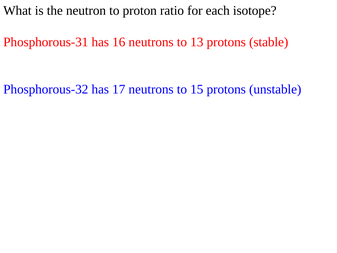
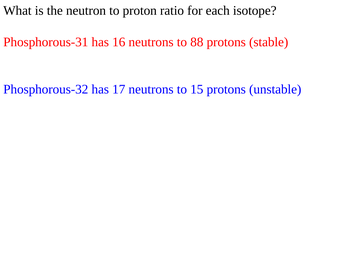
13: 13 -> 88 (197, 42)
